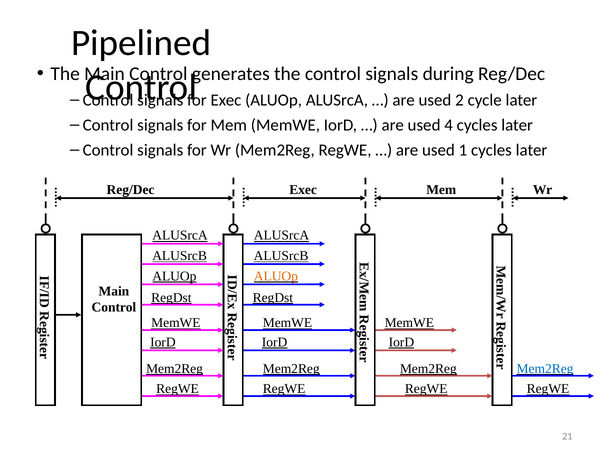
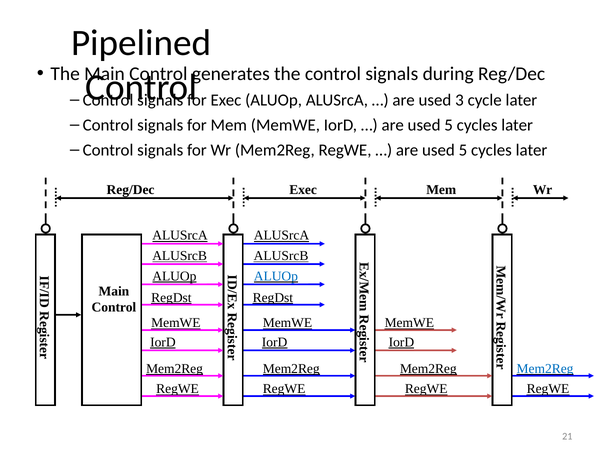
2: 2 -> 3 (460, 100)
4: 4 -> 5 (449, 125)
1: 1 -> 5 (463, 150)
ALUOp colour: orange -> blue (276, 276)
